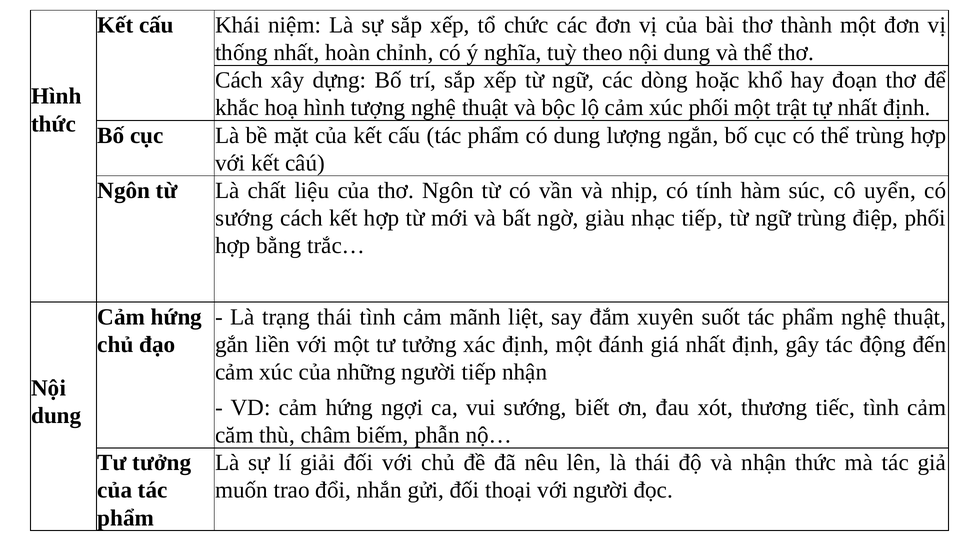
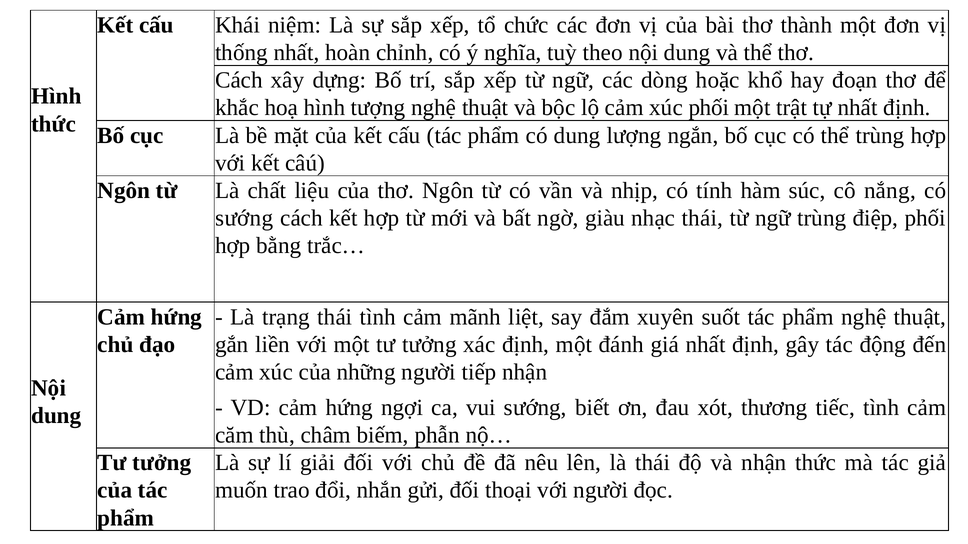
uyển: uyển -> nắng (890, 191)
nhạc tiếp: tiếp -> thái (702, 218)
